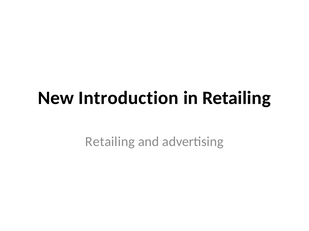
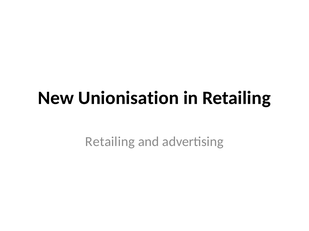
Introduction: Introduction -> Unionisation (129, 98)
